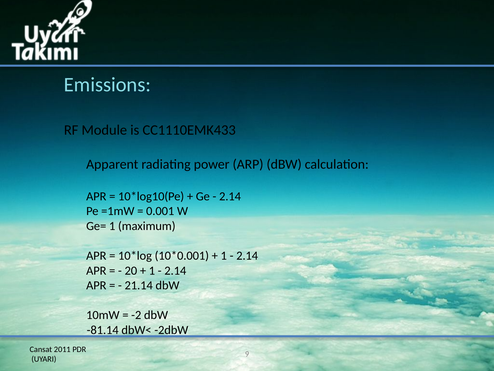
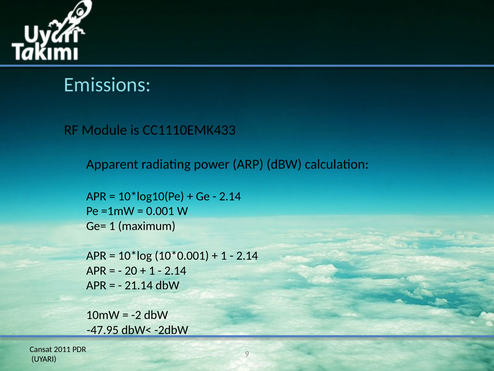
-81.14: -81.14 -> -47.95 (103, 330)
